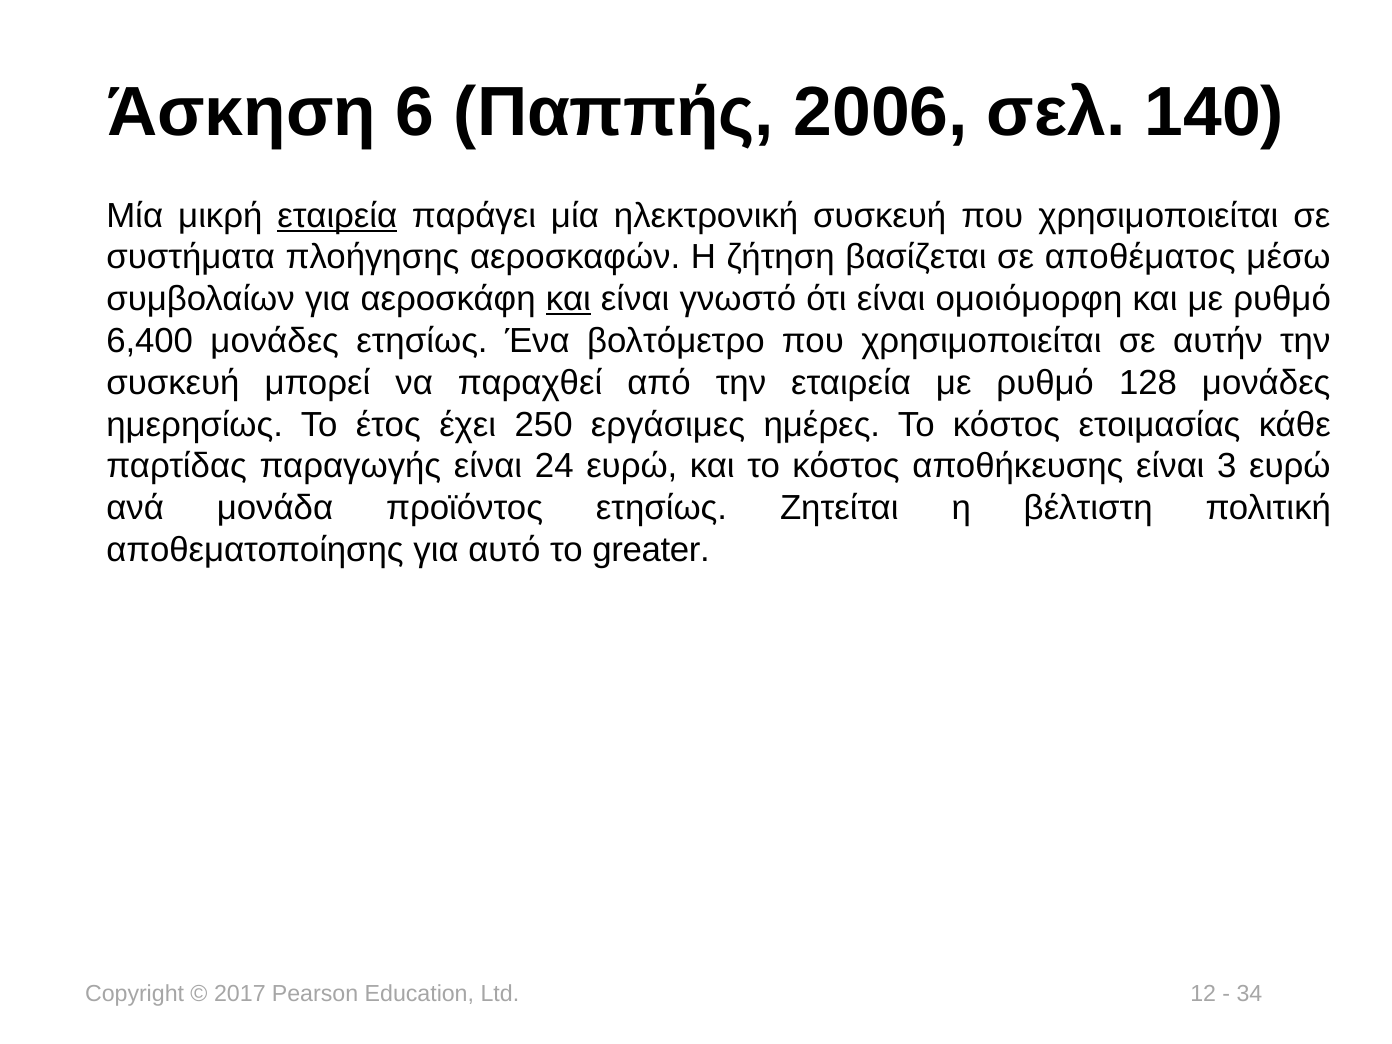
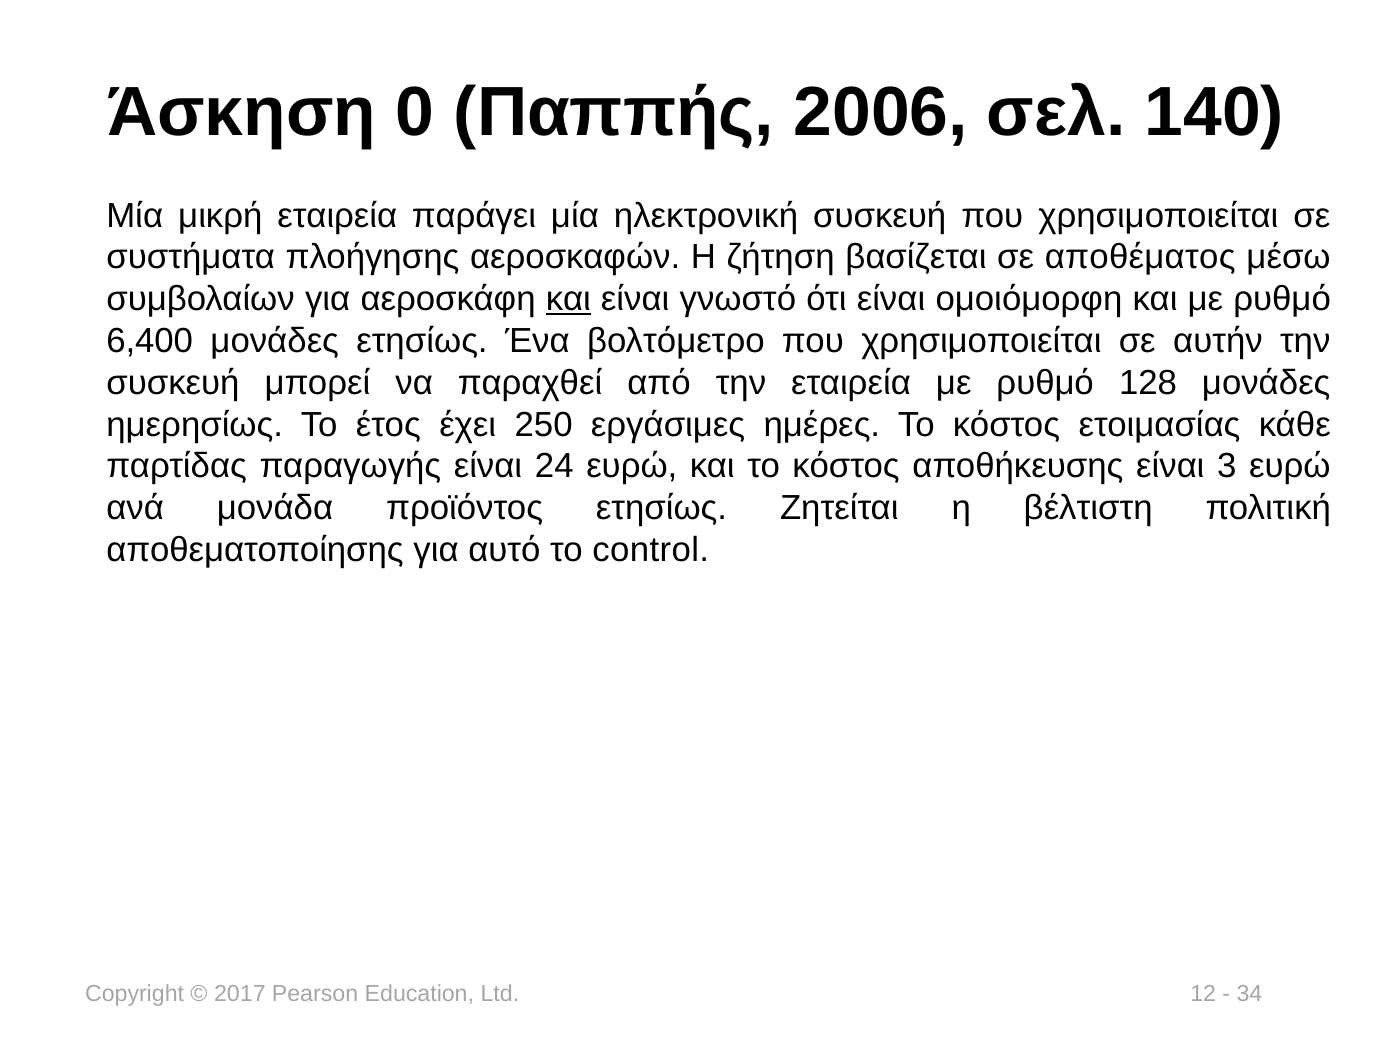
6: 6 -> 0 (415, 113)
εταιρεία underline: present -> none (337, 216)
greater: greater -> control (651, 550)
